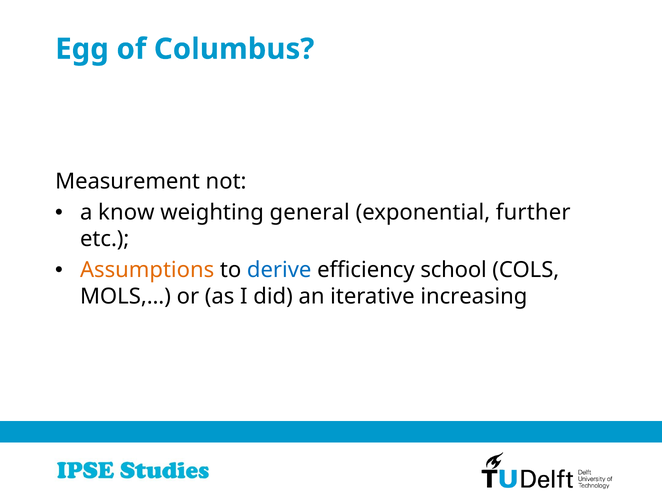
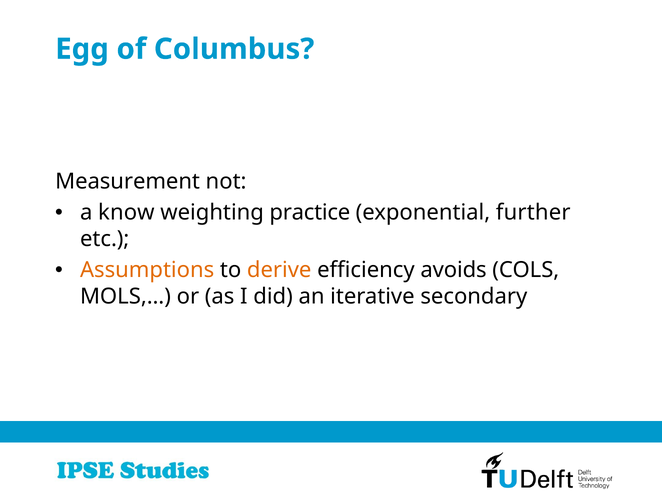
general: general -> practice (310, 212)
derive colour: blue -> orange (279, 270)
school: school -> avoids (454, 270)
increasing: increasing -> secondary (474, 296)
